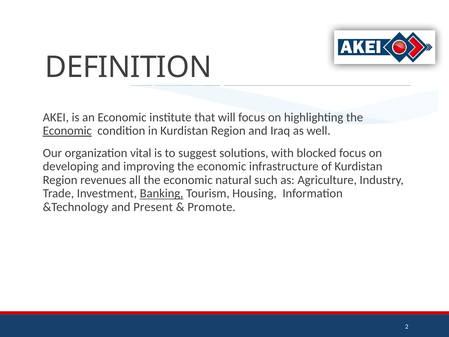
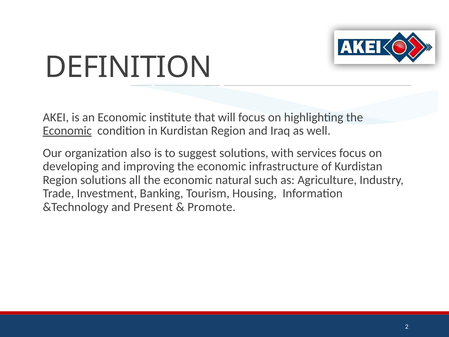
vital: vital -> also (141, 153)
blocked: blocked -> services (317, 153)
Region revenues: revenues -> solutions (103, 180)
Banking underline: present -> none (162, 193)
